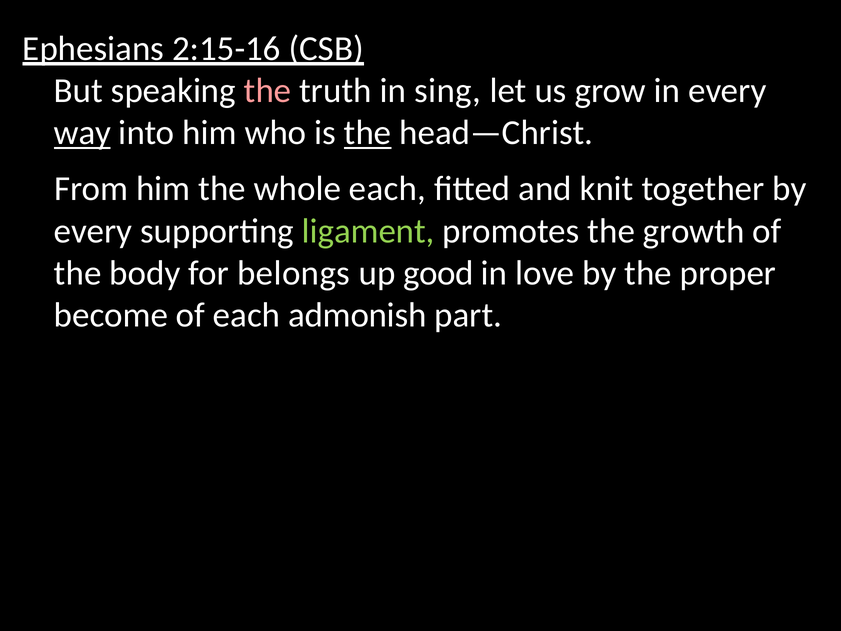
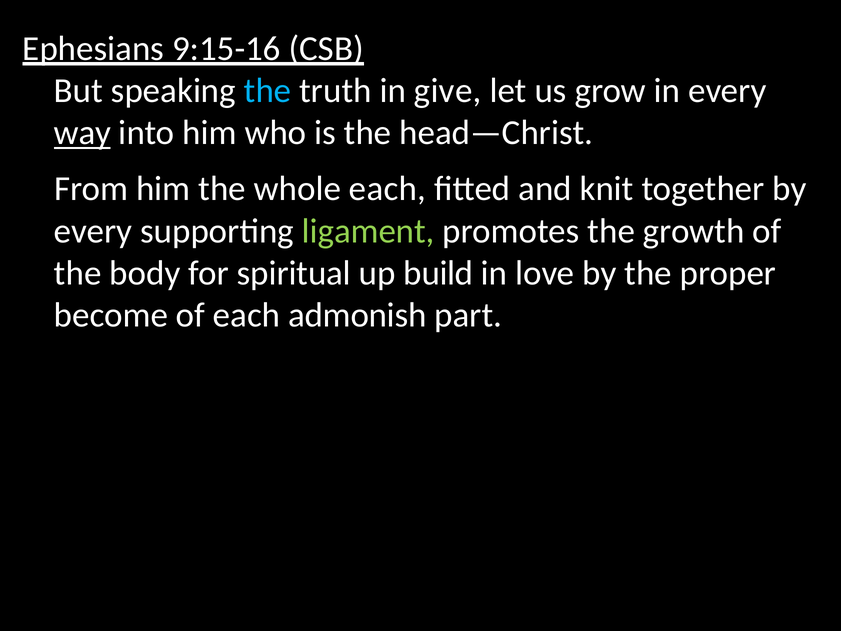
2:15-16: 2:15-16 -> 9:15-16 (226, 49)
the colour: pink -> light blue (268, 91)
sing: sing -> give (448, 91)
the underline: present -> none (368, 133)
belongs: belongs -> spiritual (294, 273)
good: good -> build (438, 273)
